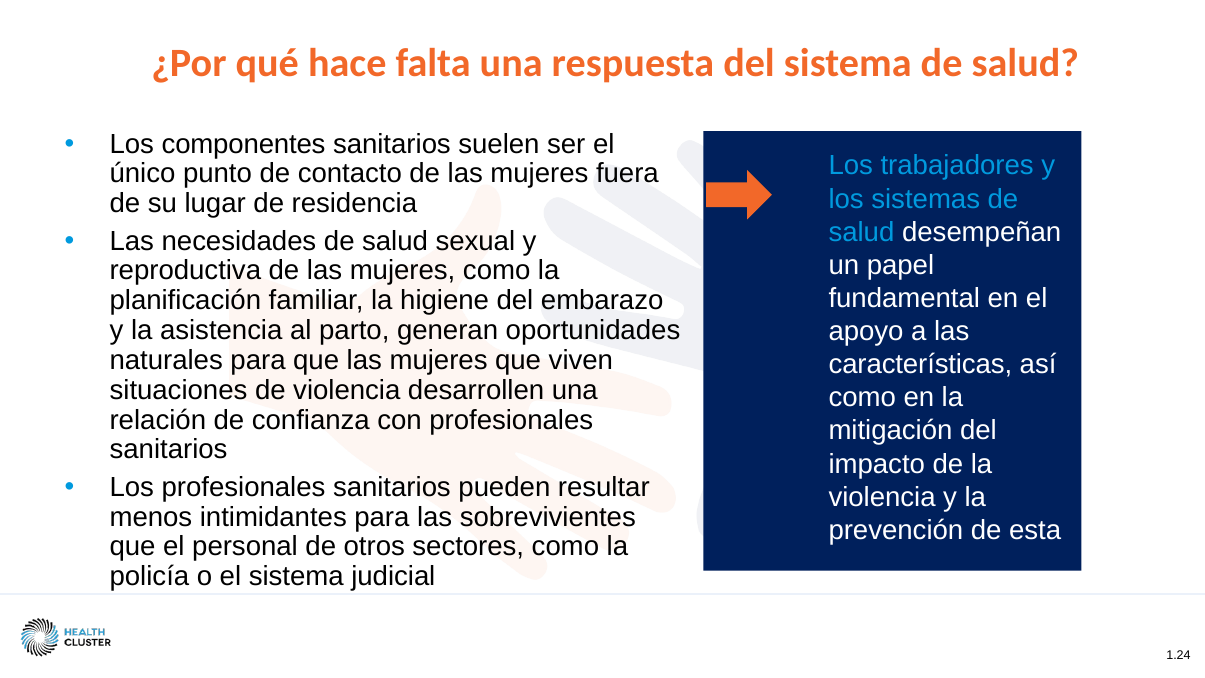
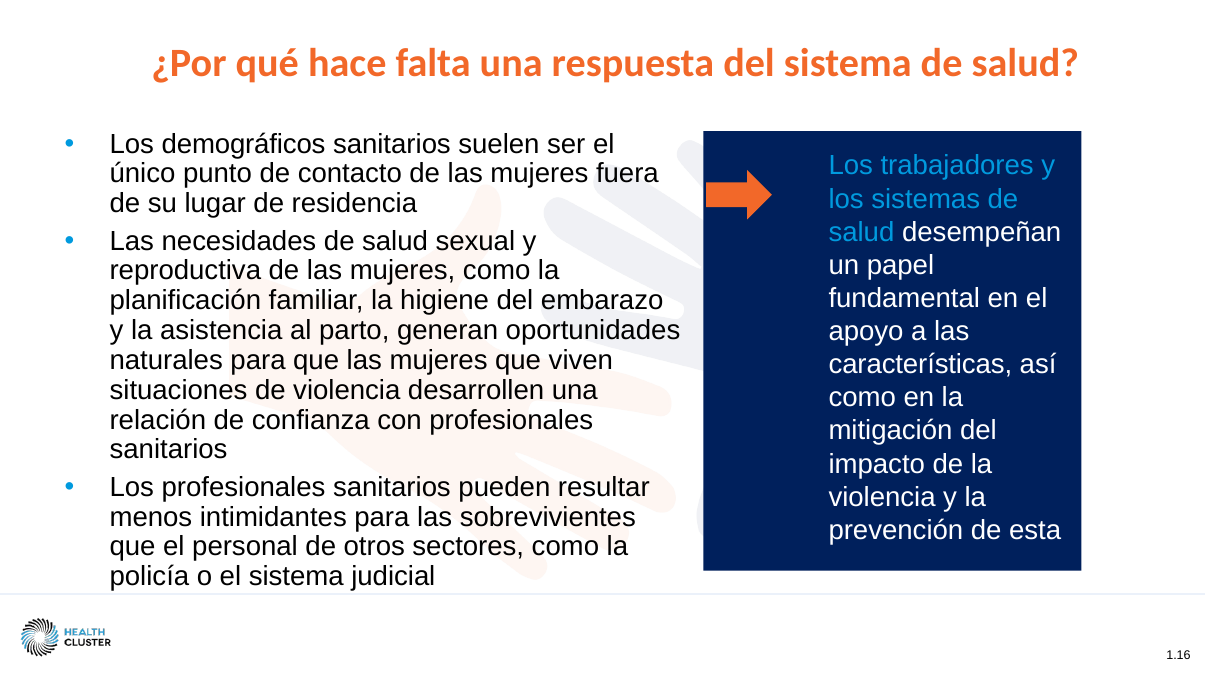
componentes: componentes -> demográficos (244, 144)
1.24: 1.24 -> 1.16 (1179, 656)
